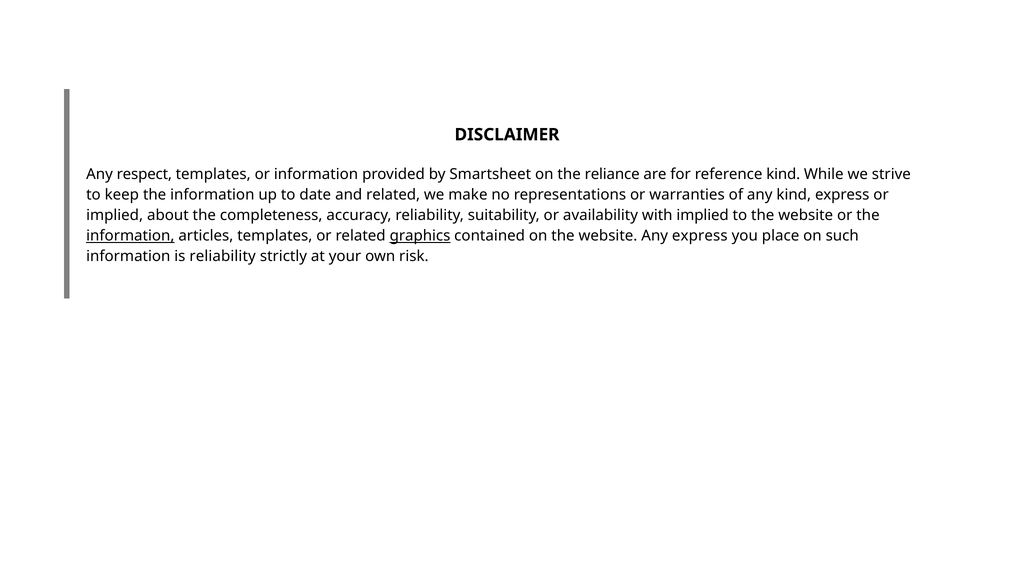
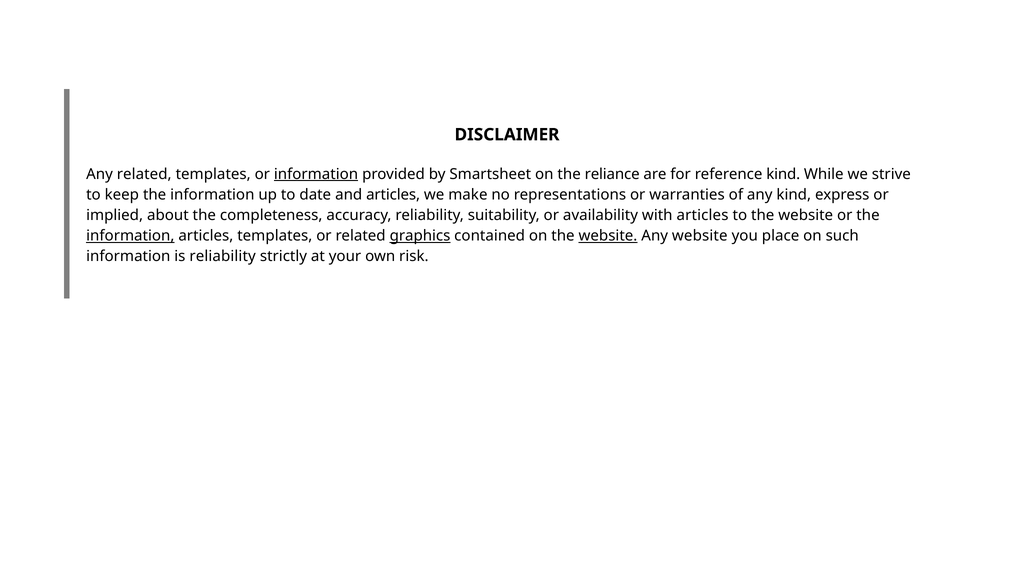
Any respect: respect -> related (144, 174)
information underline: none -> present (316, 174)
and related: related -> articles (393, 195)
with implied: implied -> articles (703, 215)
website underline: none -> present (608, 236)
Any express: express -> website (700, 236)
